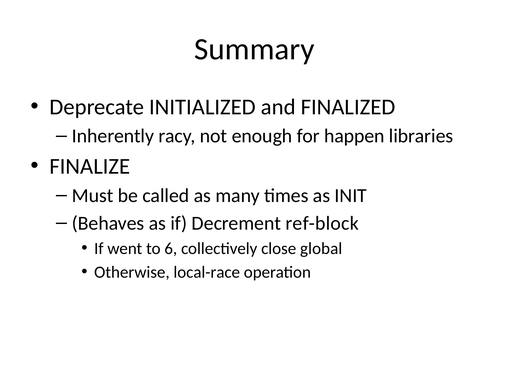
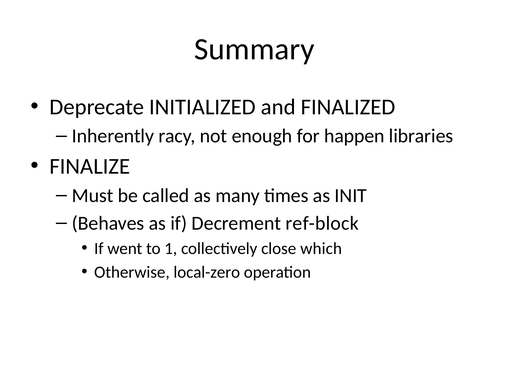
6: 6 -> 1 (171, 248)
global: global -> which (321, 248)
local-race: local-race -> local-zero (207, 272)
